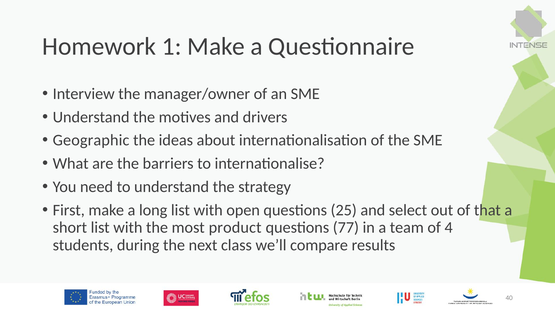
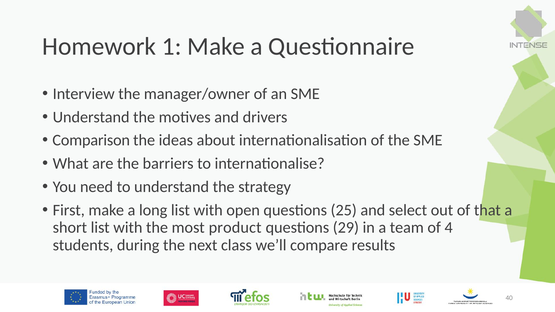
Geographic: Geographic -> Comparison (91, 140)
77: 77 -> 29 (346, 228)
